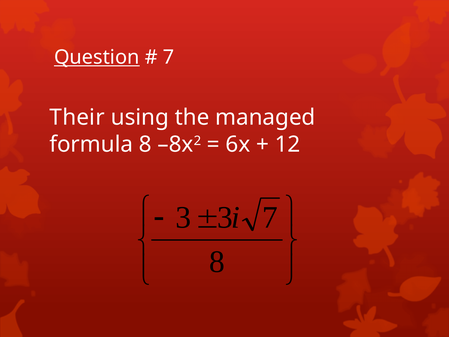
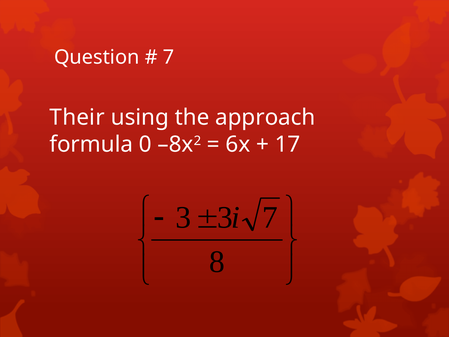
Question underline: present -> none (97, 57)
managed: managed -> approach (265, 117)
formula 8: 8 -> 0 (145, 144)
12: 12 -> 17 (288, 144)
